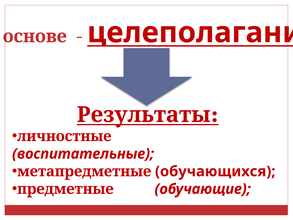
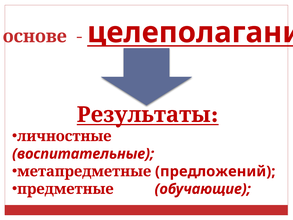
обучающихся: обучающихся -> предложений (215, 171)
